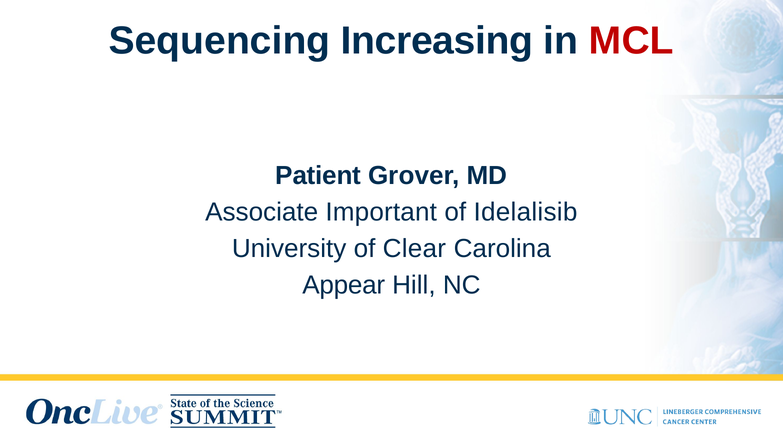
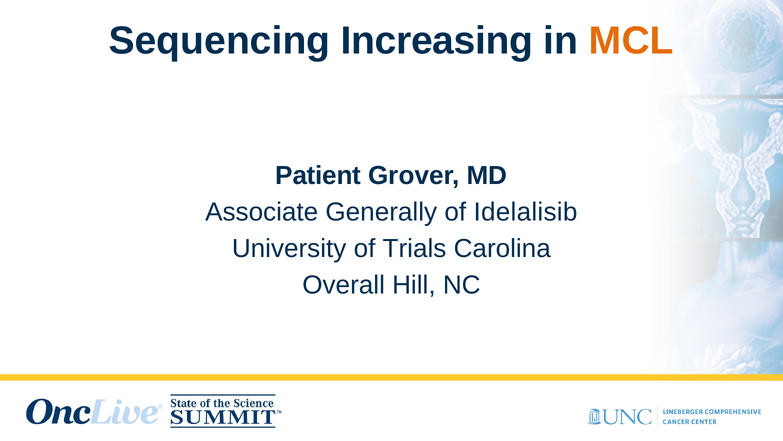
MCL colour: red -> orange (631, 41)
Important: Important -> Generally (381, 212)
Clear: Clear -> Trials (414, 248)
Appear: Appear -> Overall (344, 285)
